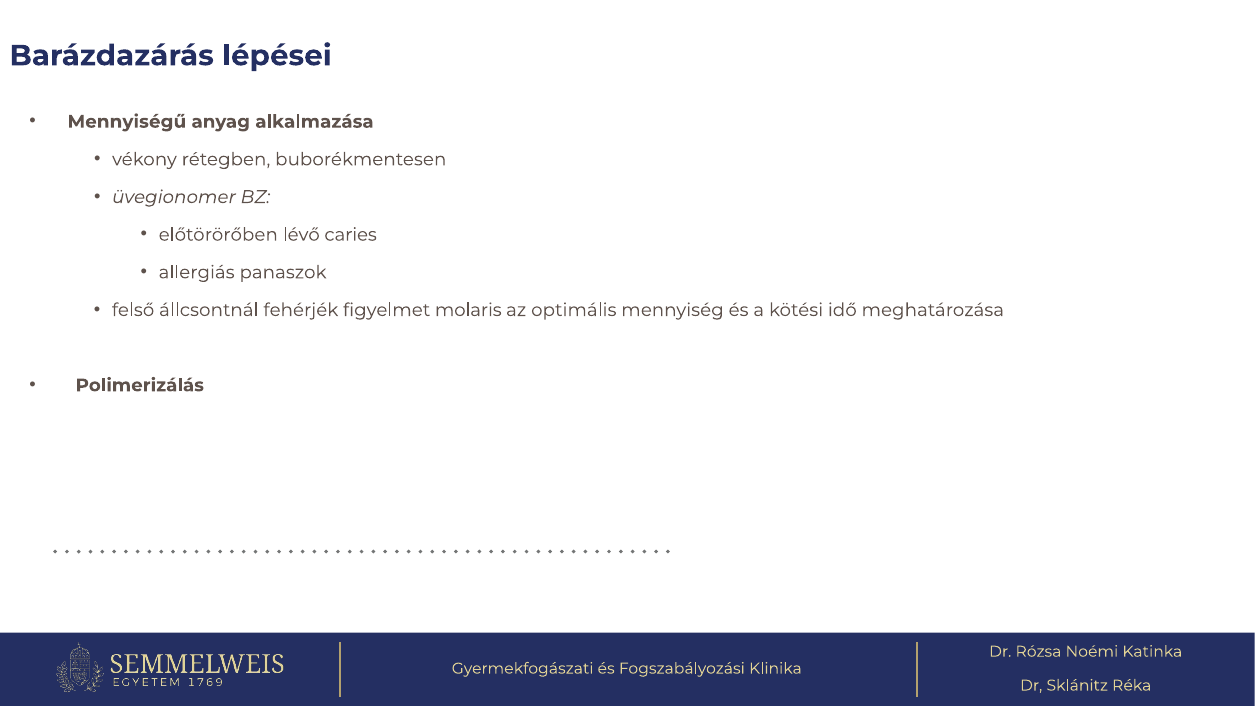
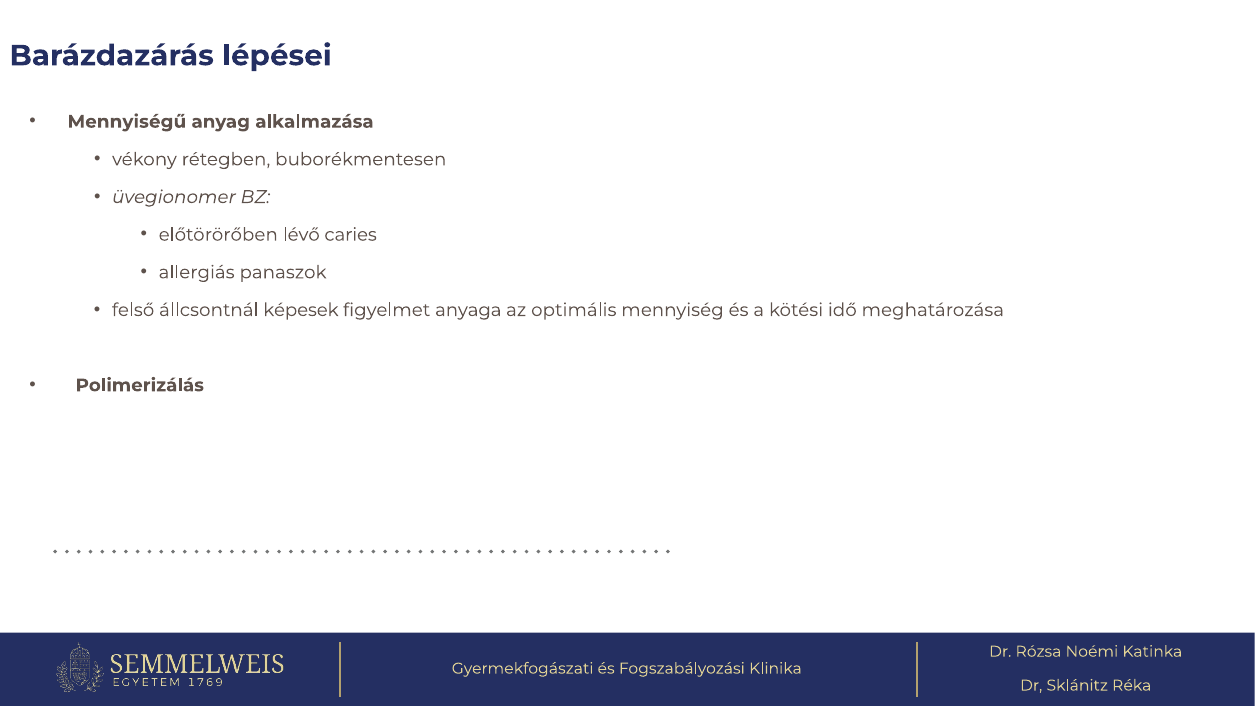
fehérjék: fehérjék -> képesek (301, 310)
molaris: molaris -> anyaga (468, 310)
